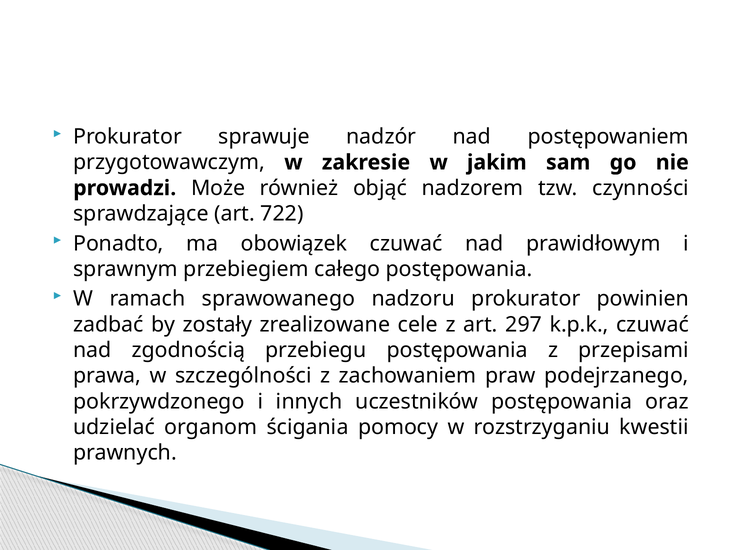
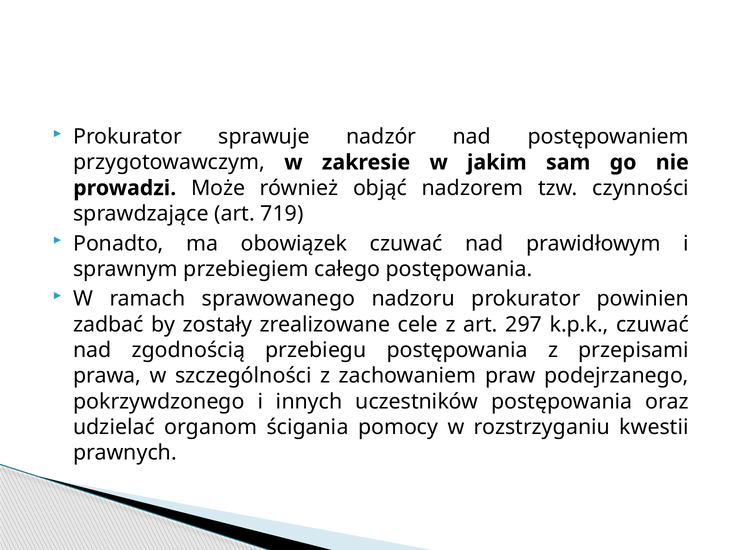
722: 722 -> 719 (282, 214)
